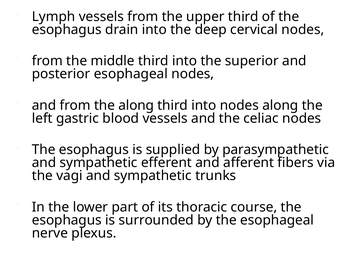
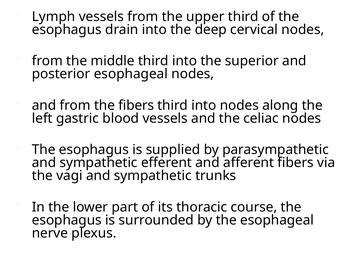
the along: along -> fibers (136, 105)
